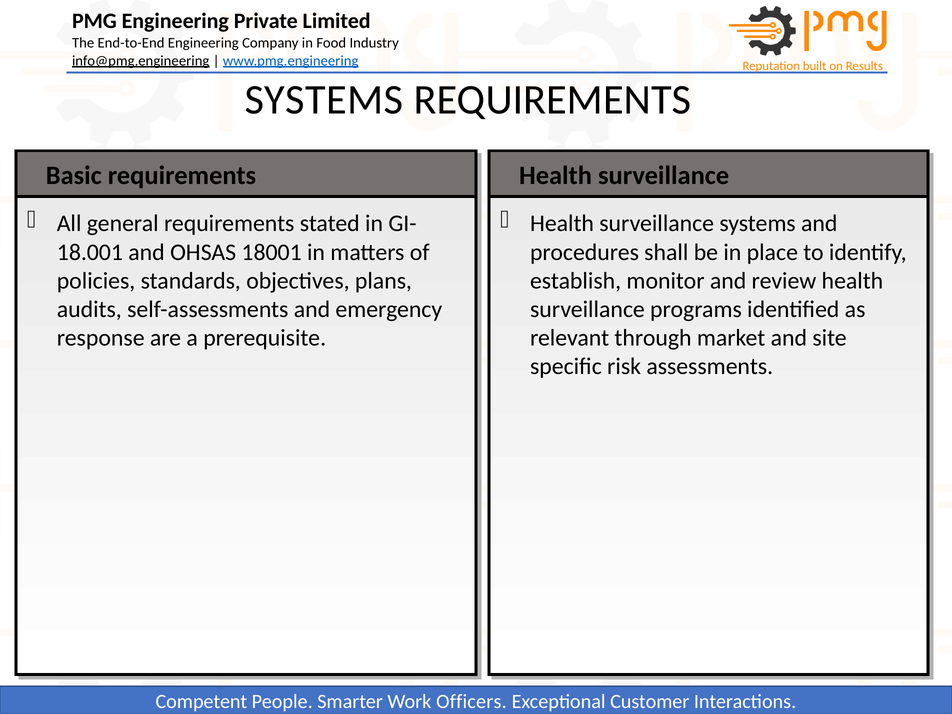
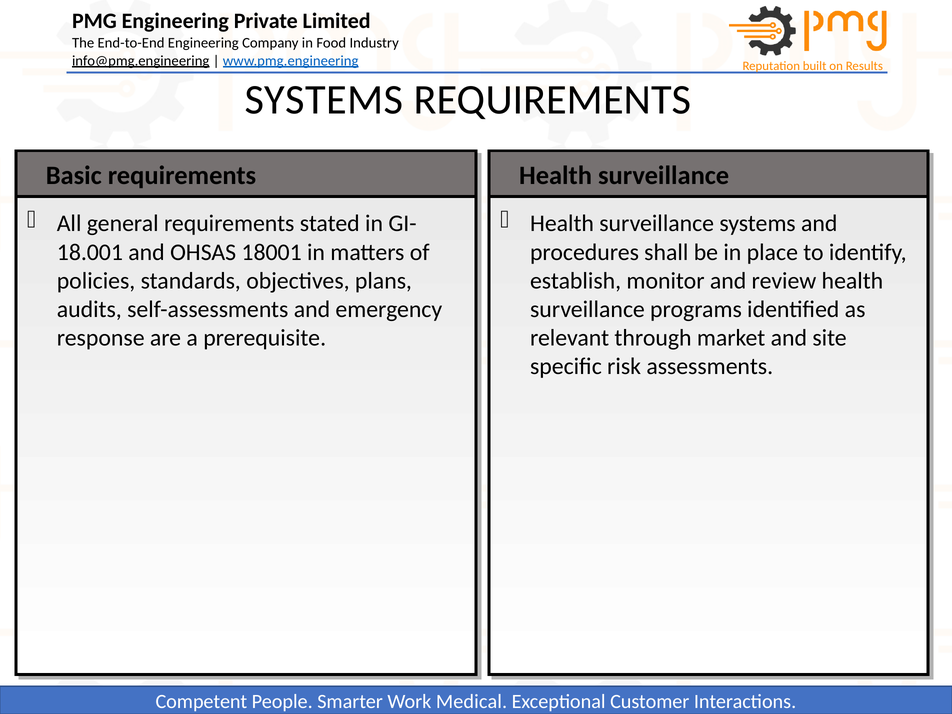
Officers: Officers -> Medical (472, 701)
